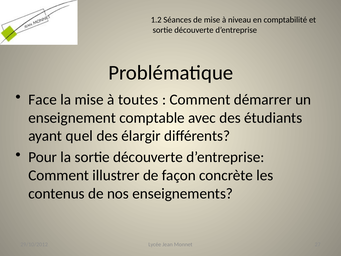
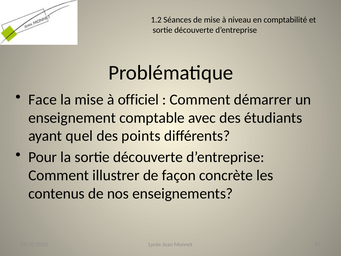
toutes: toutes -> officiel (138, 99)
élargir: élargir -> points (141, 136)
